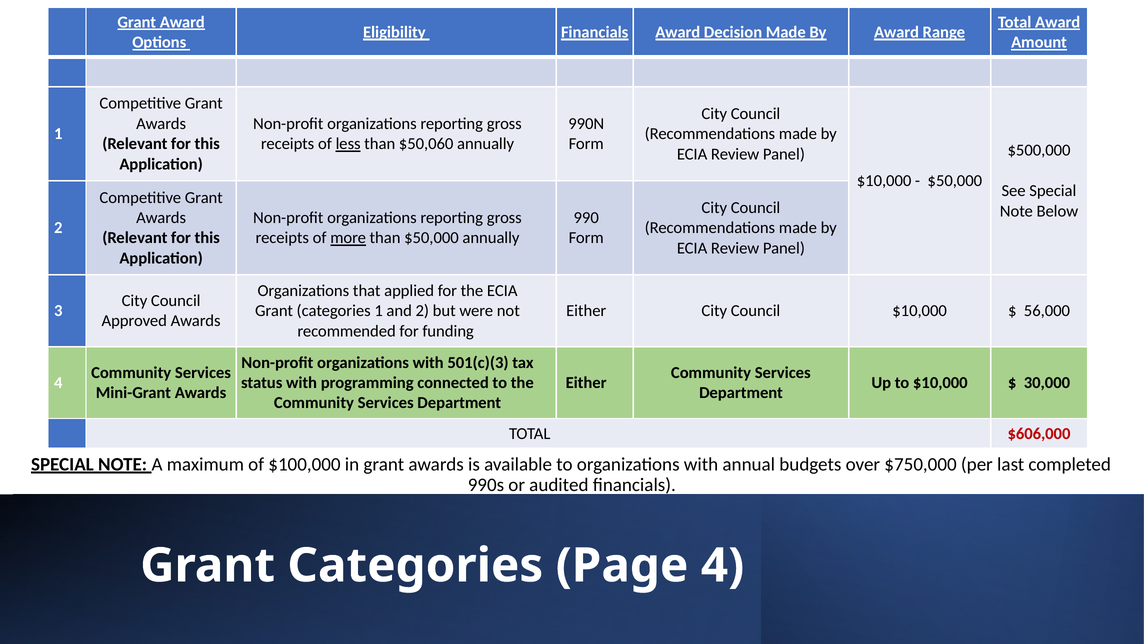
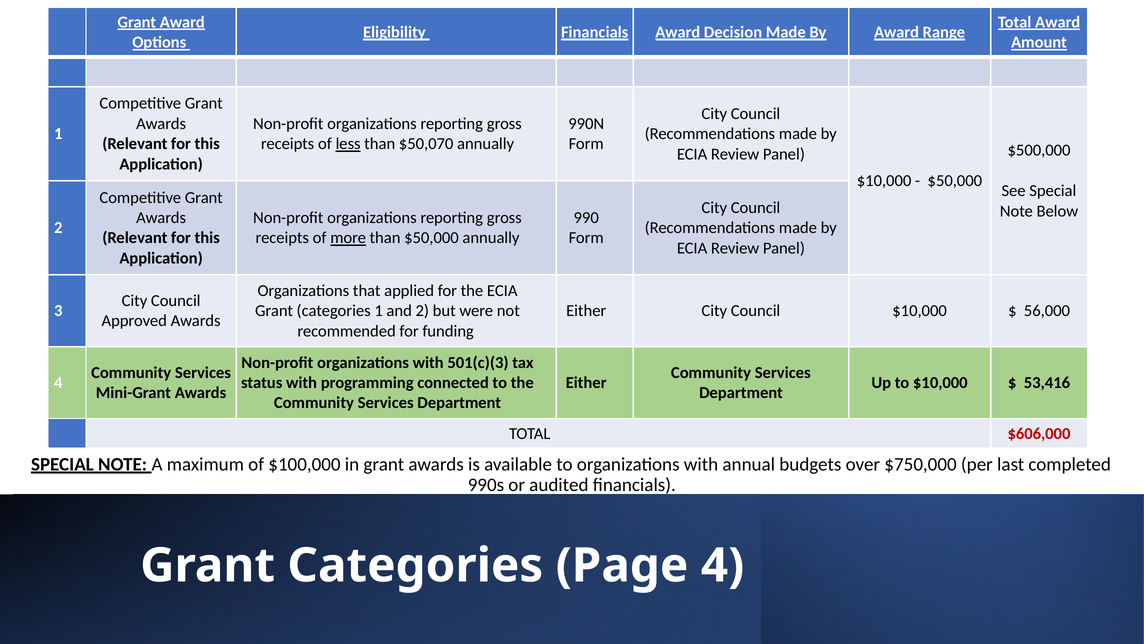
$50,060: $50,060 -> $50,070 (426, 144)
30,000: 30,000 -> 53,416 (1047, 382)
